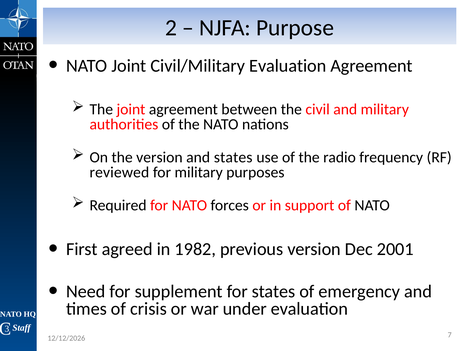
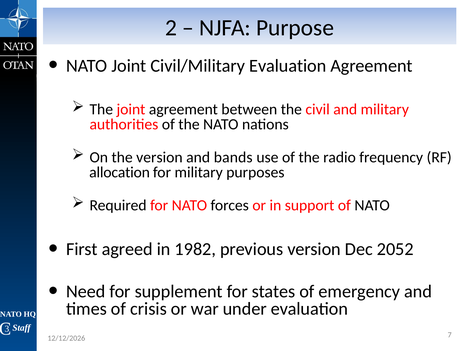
and states: states -> bands (233, 157)
reviewed: reviewed -> allocation (120, 172)
2001: 2001 -> 2052 (395, 249)
